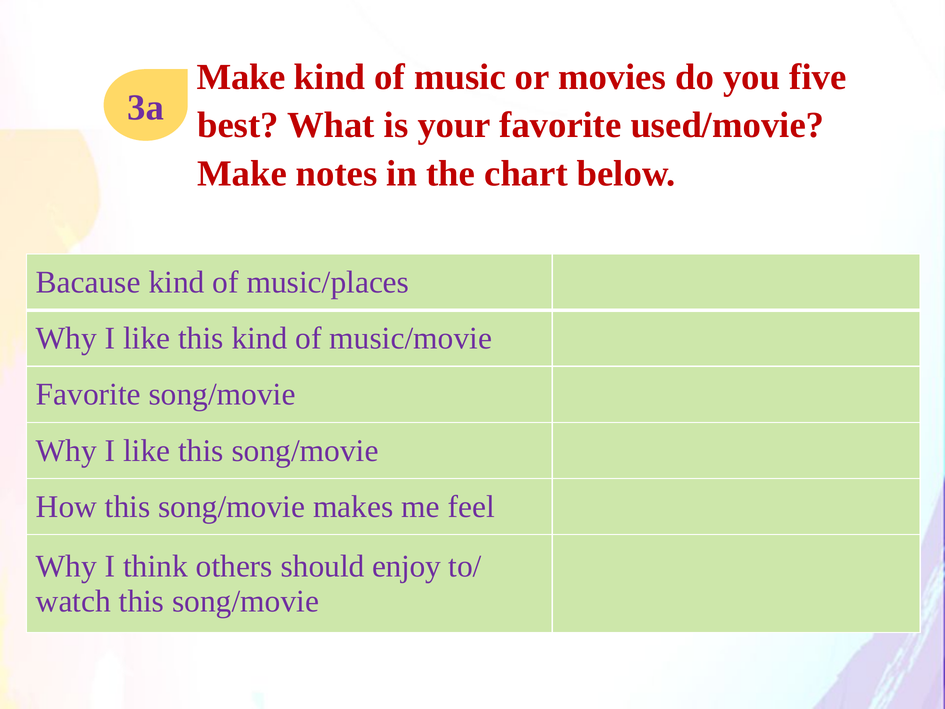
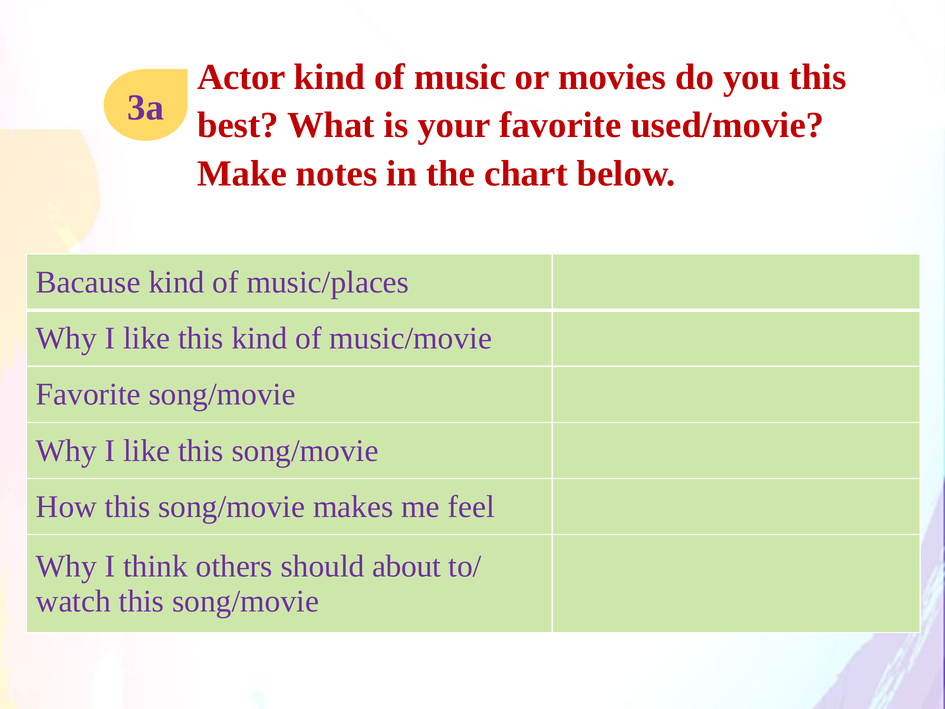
Make: Make -> Actor (241, 77)
you five: five -> this (818, 77)
enjoy: enjoy -> about (407, 566)
